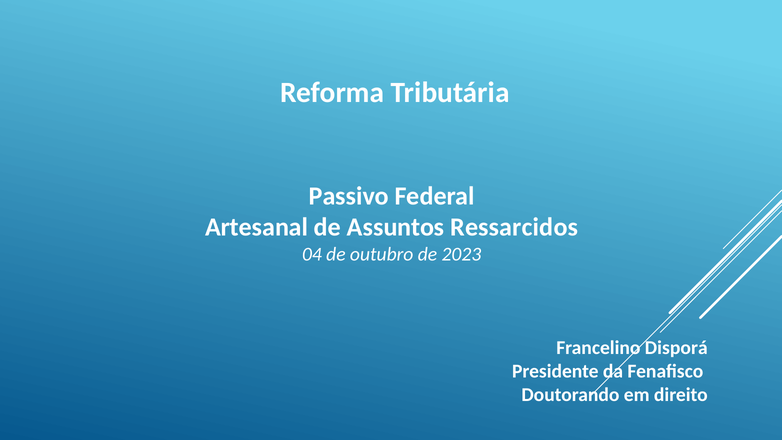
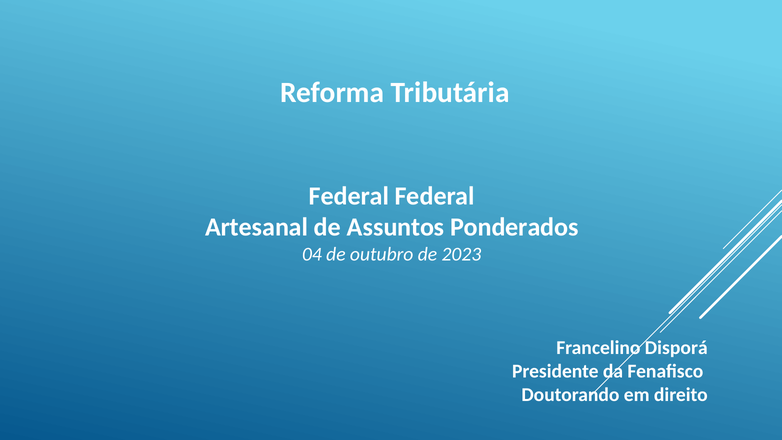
Passivo: Passivo -> Federal (349, 196)
Ressarcidos: Ressarcidos -> Ponderados (514, 227)
